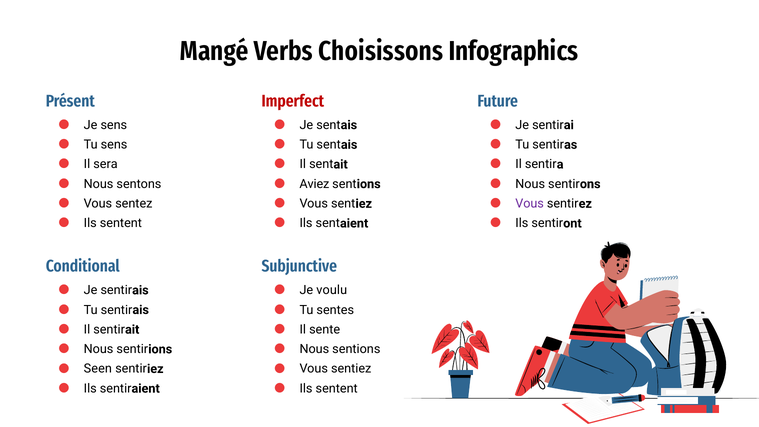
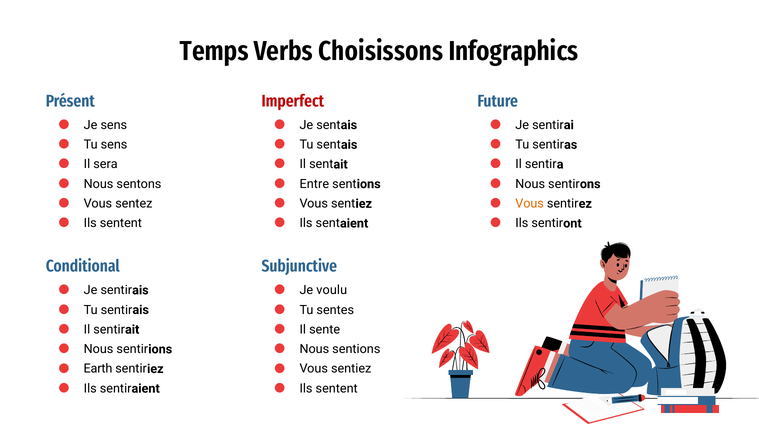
Mangé: Mangé -> Temps (214, 51)
Aviez: Aviez -> Entre (314, 184)
Vous colour: purple -> orange (530, 204)
Seen: Seen -> Earth (98, 369)
